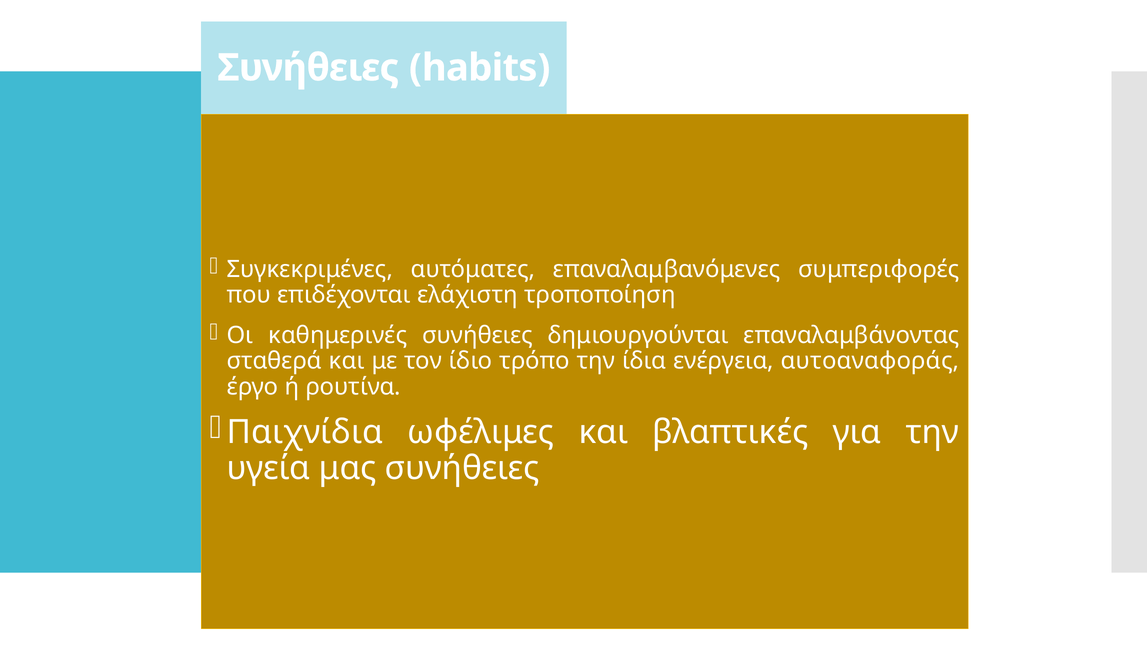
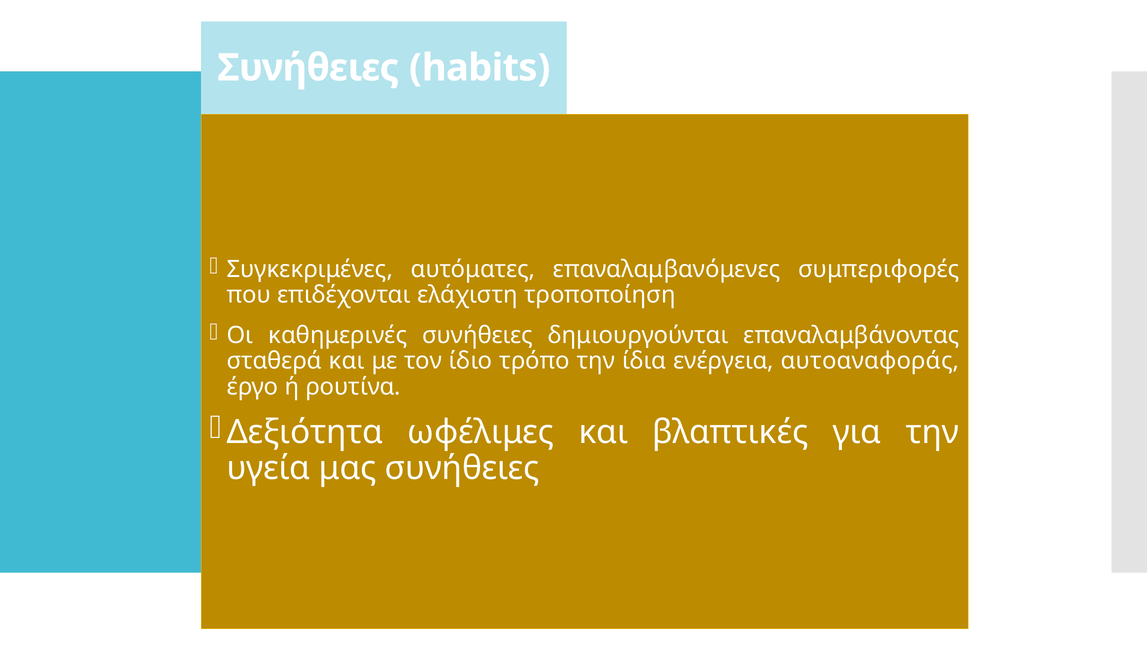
Παιχνίδια: Παιχνίδια -> Δεξιότητα (305, 432)
